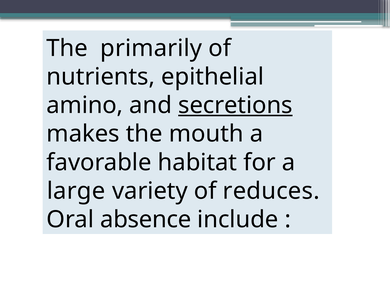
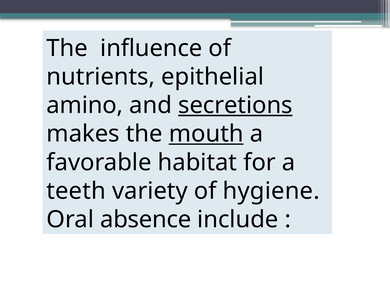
primarily: primarily -> influence (151, 48)
mouth underline: none -> present (206, 134)
large: large -> teeth (76, 191)
reduces: reduces -> hygiene (271, 191)
